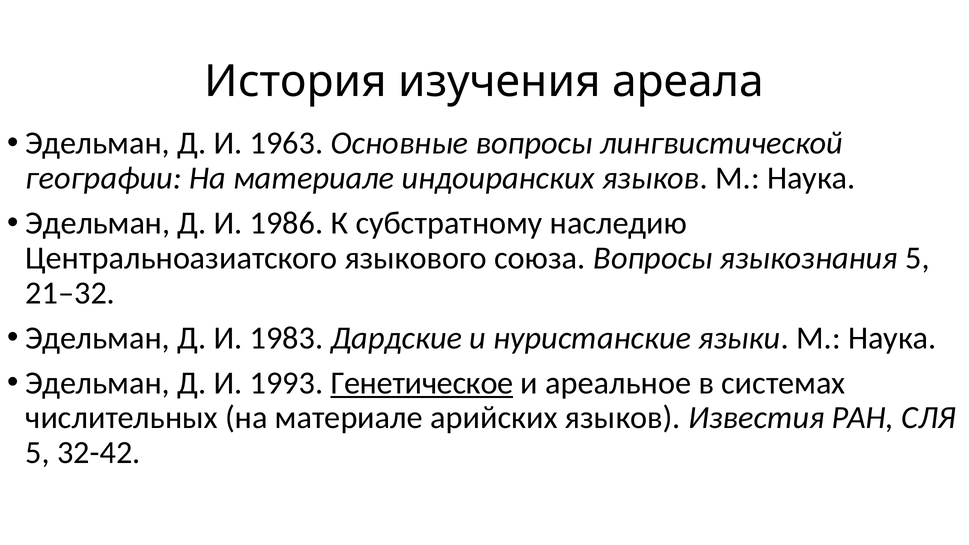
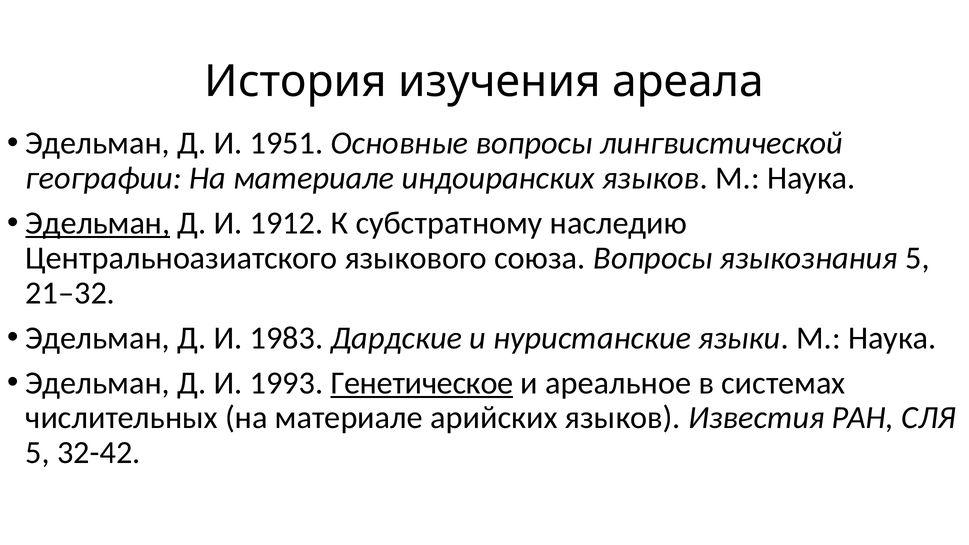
1963: 1963 -> 1951 (287, 143)
Эдельман underline: none -> present (98, 223)
1986: 1986 -> 1912 (287, 223)
